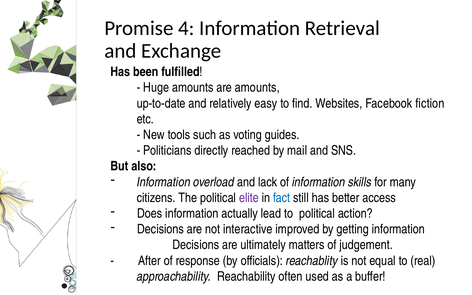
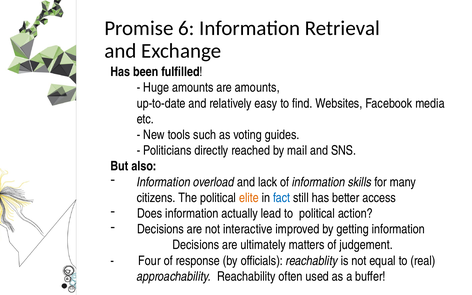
4: 4 -> 6 (186, 28)
fiction: fiction -> media (430, 103)
elite colour: purple -> orange (249, 198)
After: After -> Four (149, 261)
